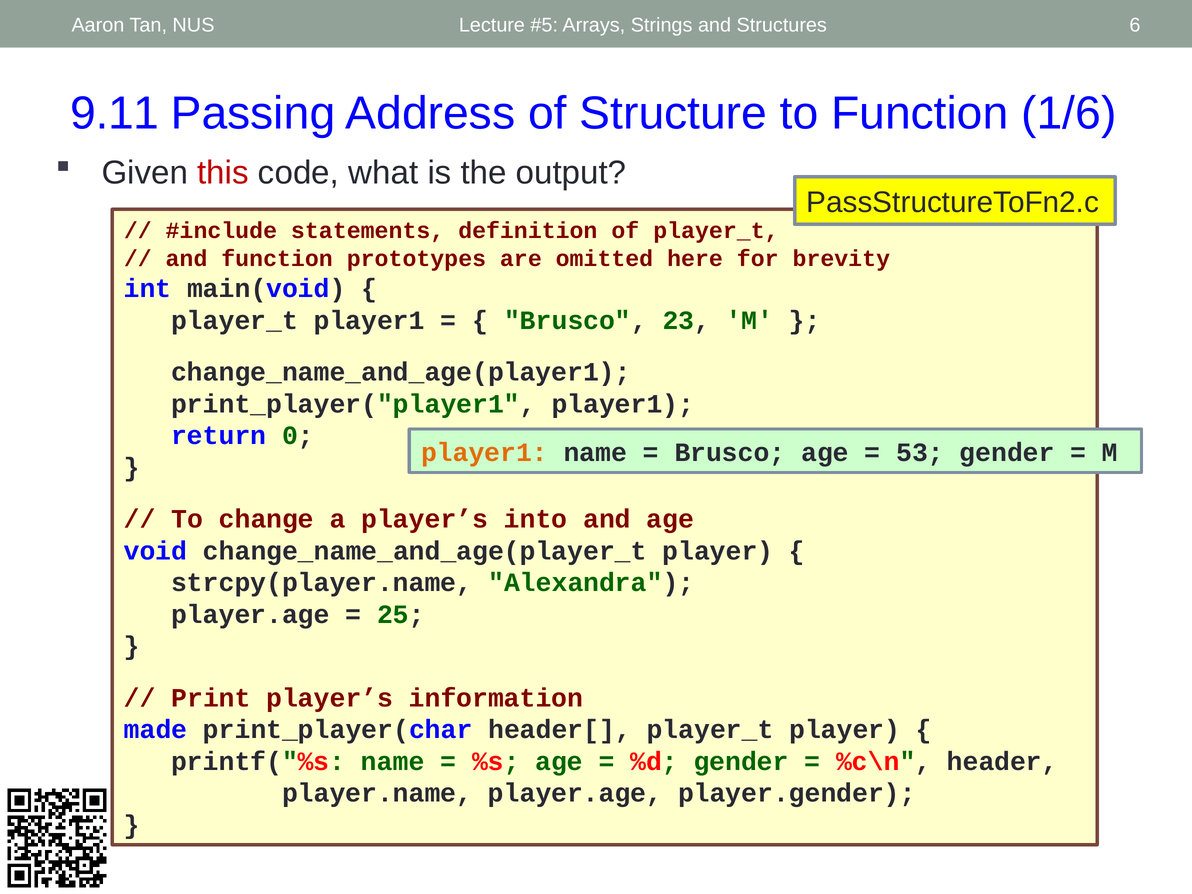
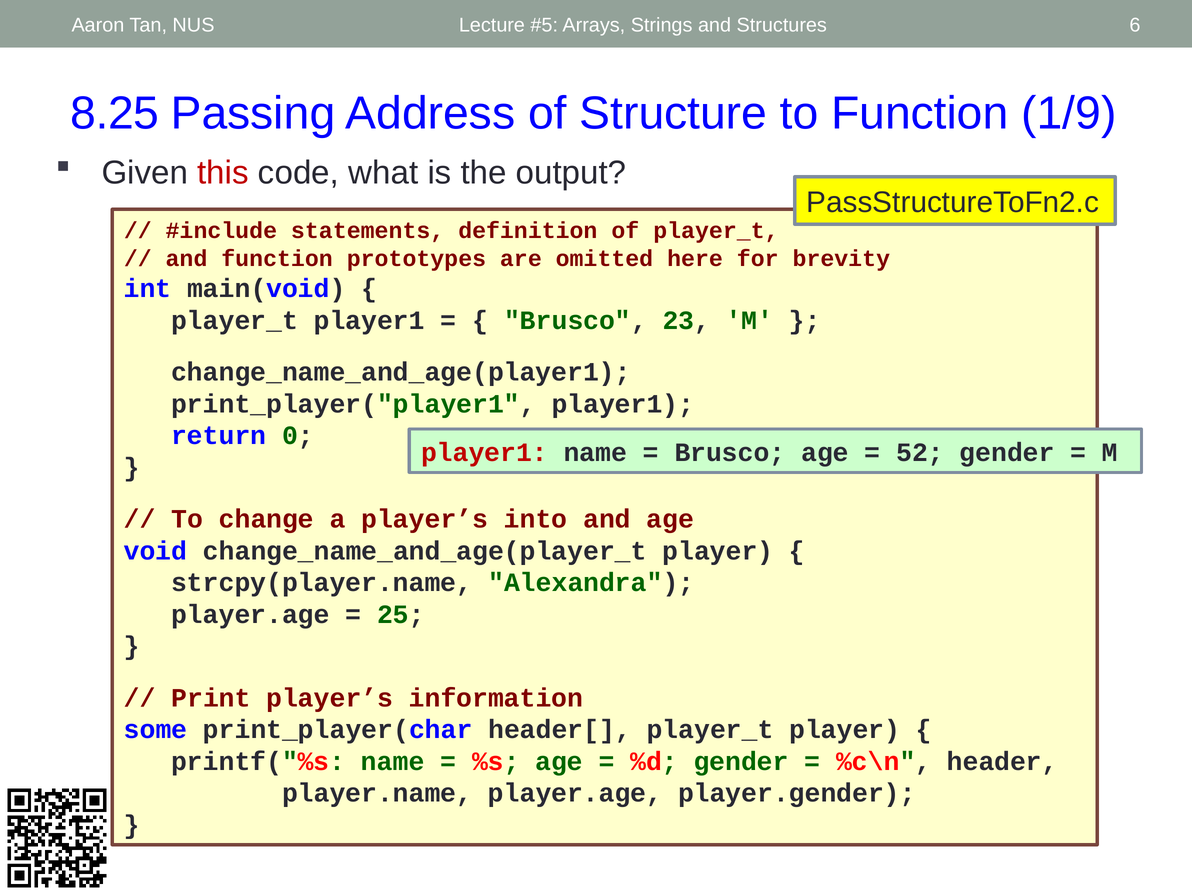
9.11: 9.11 -> 8.25 (115, 114)
1/6: 1/6 -> 1/9 (1069, 114)
player1 colour: orange -> red (484, 453)
53: 53 -> 52 (920, 453)
made: made -> some (156, 730)
